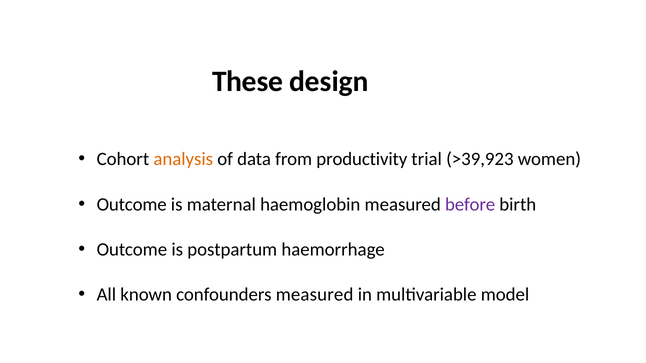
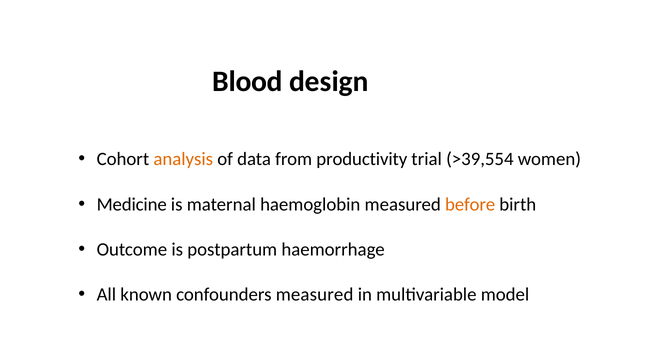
These: These -> Blood (247, 82)
>39,923: >39,923 -> >39,554 (480, 159)
Outcome: Outcome -> Medicine (132, 205)
before colour: purple -> orange (470, 205)
